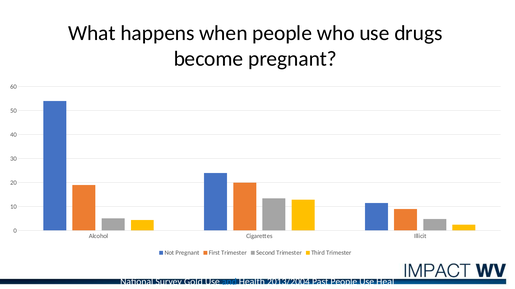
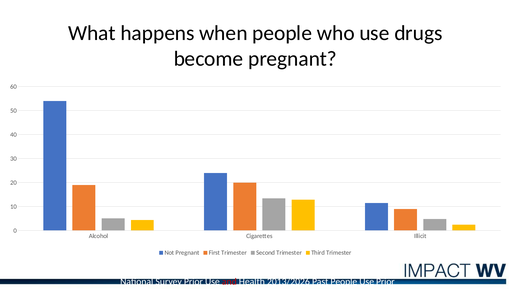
Survey Gold: Gold -> Prior (193, 282)
and colour: blue -> red (229, 282)
2013/2004: 2013/2004 -> 2013/2026 (288, 282)
Use Heal: Heal -> Prior (385, 282)
